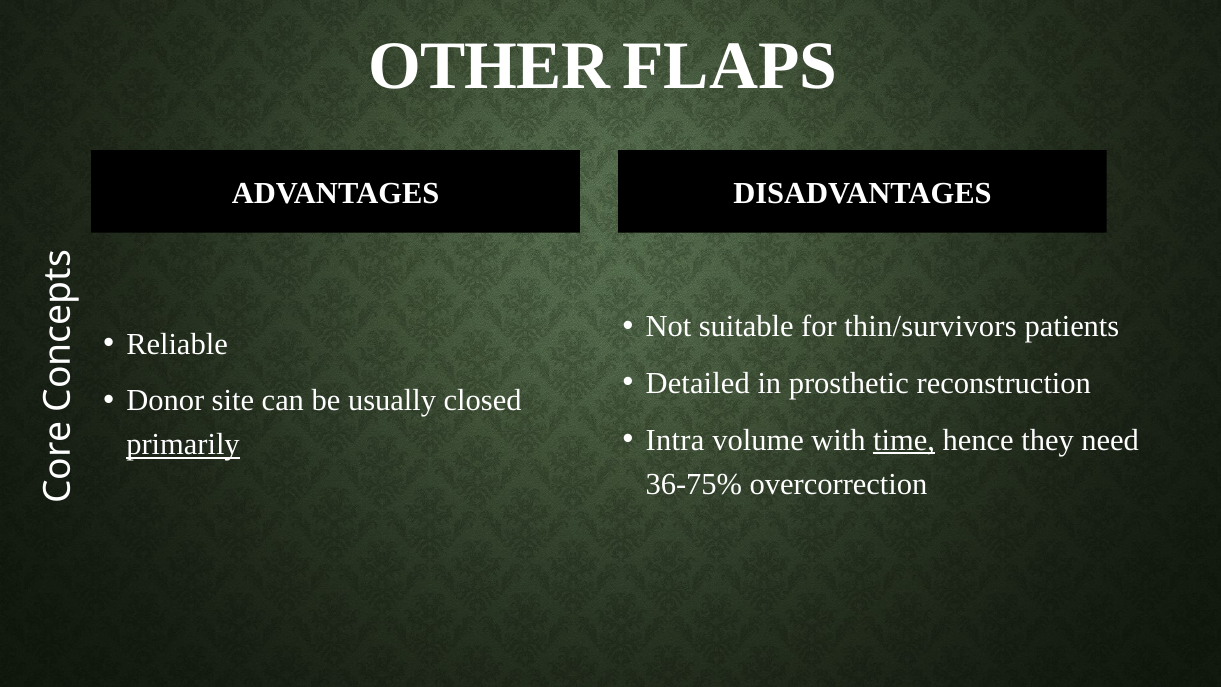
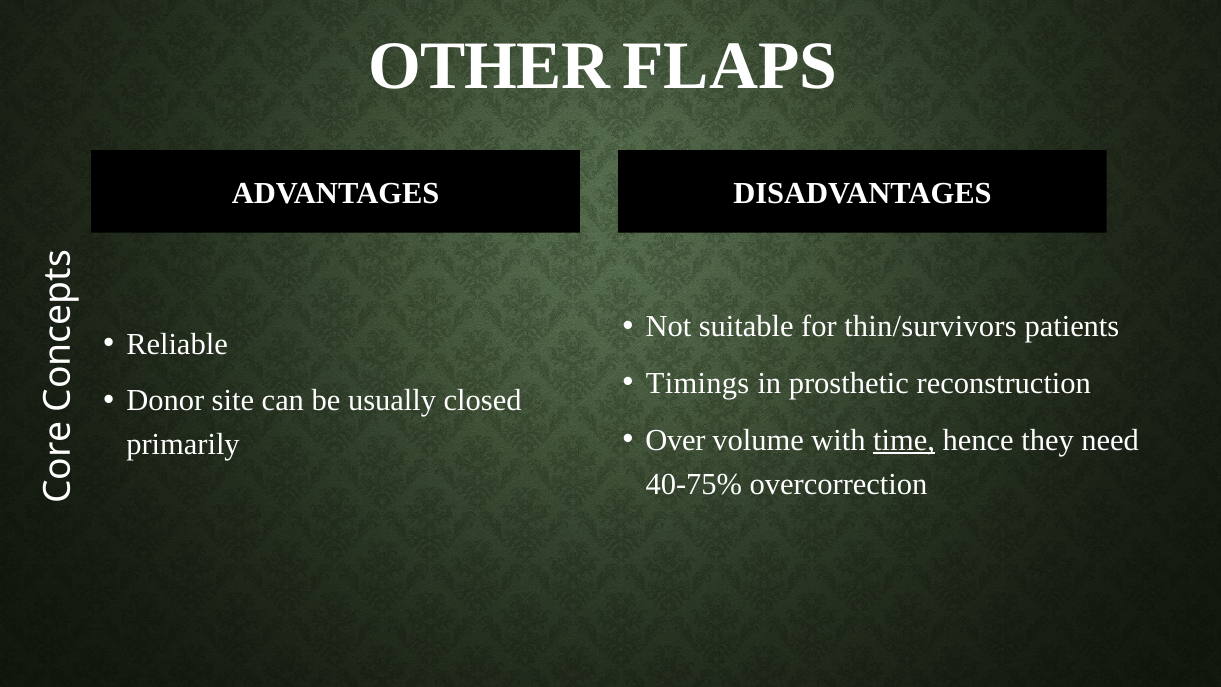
Detailed: Detailed -> Timings (698, 383)
Intra: Intra -> Over (675, 440)
primarily underline: present -> none (183, 445)
36-75%: 36-75% -> 40-75% (694, 484)
